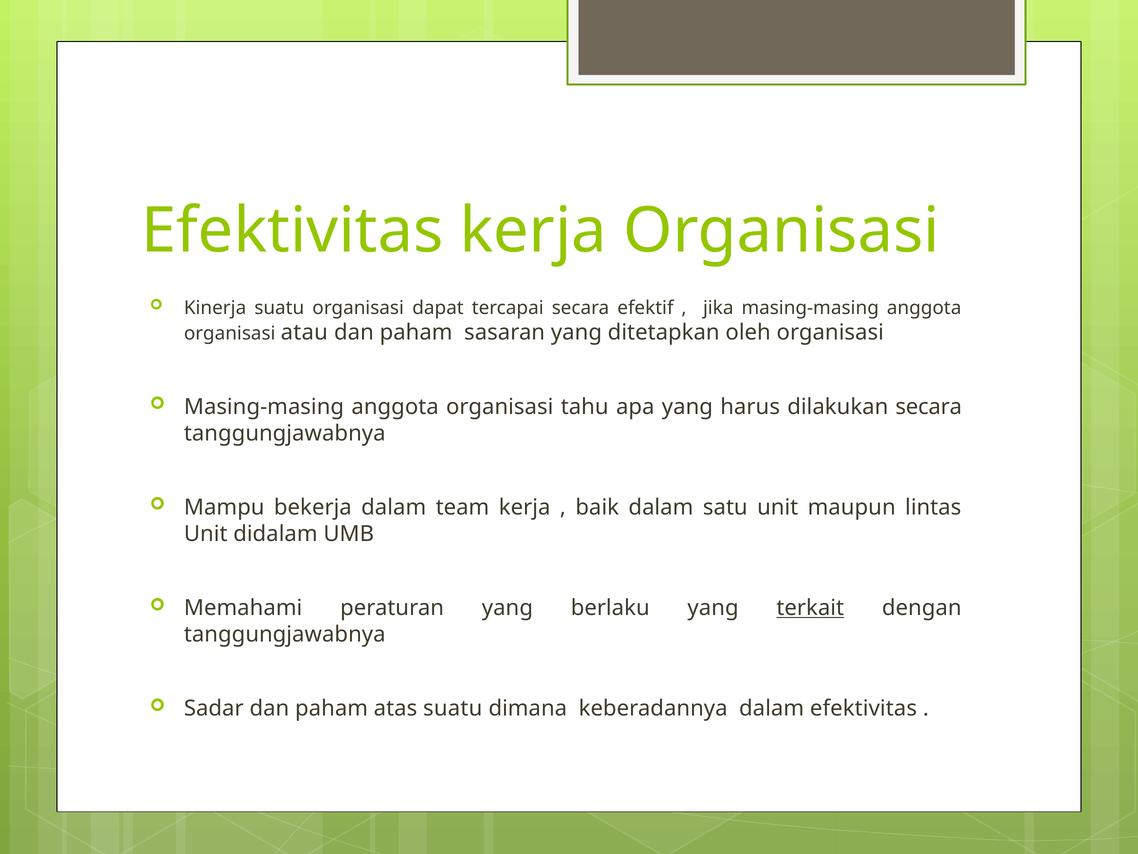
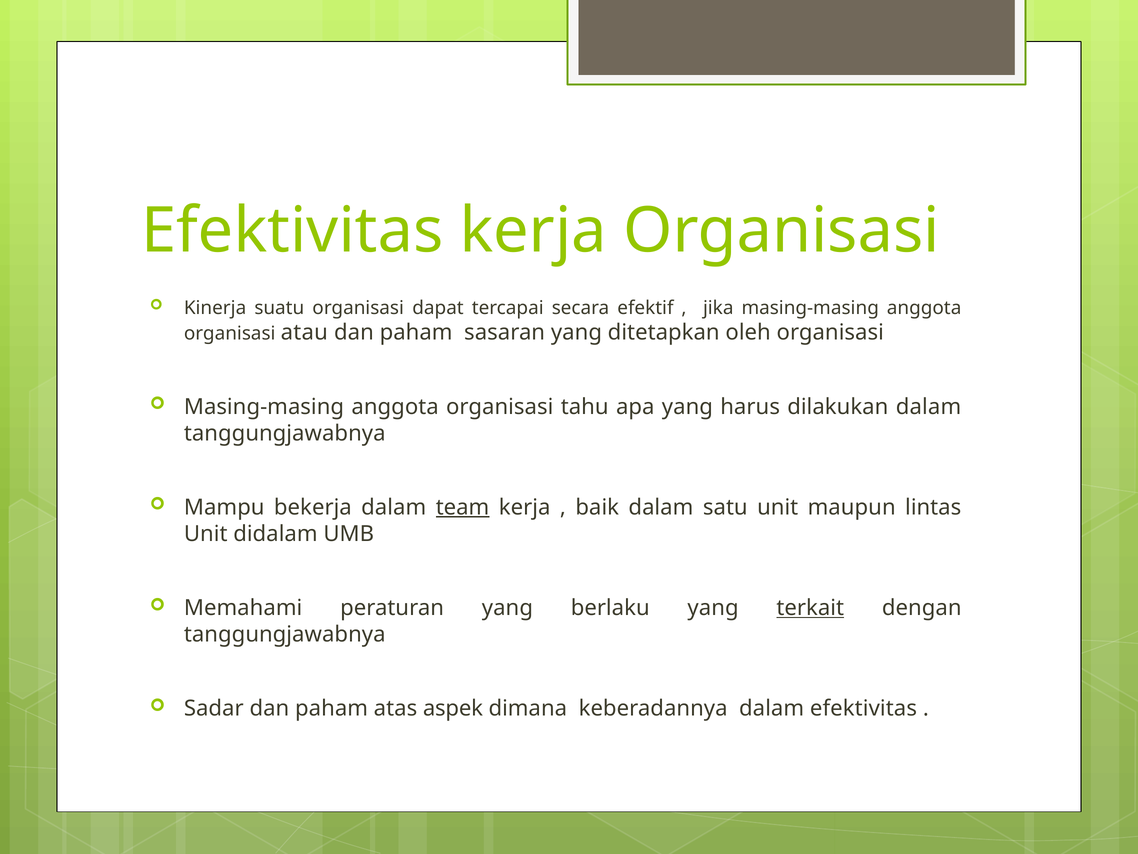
dilakukan secara: secara -> dalam (929, 406)
team underline: none -> present (463, 507)
atas suatu: suatu -> aspek (453, 708)
